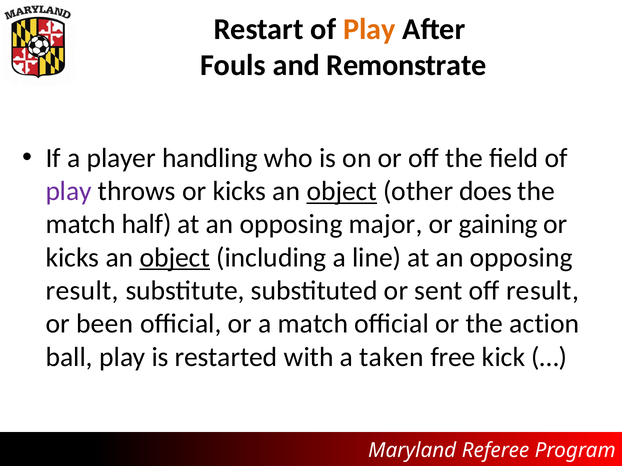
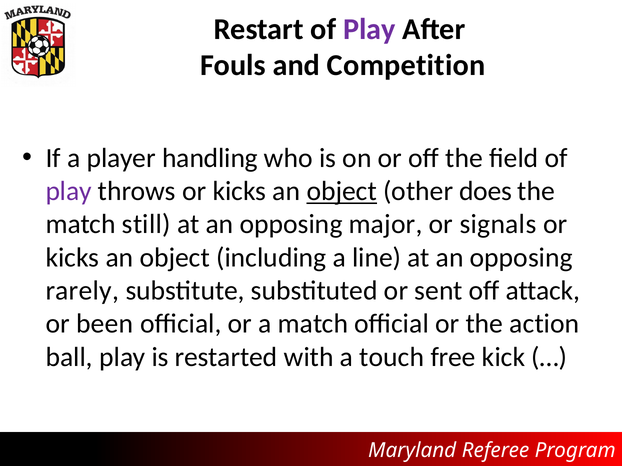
Play colour: orange -> purple (369, 29)
Remonstrate: Remonstrate -> Competition (406, 66)
half: half -> still (146, 225)
gaining: gaining -> signals (498, 225)
object underline: present -> none (175, 258)
result: result -> rarely (82, 291)
off result: result -> attack (543, 291)
taken: taken -> touch (392, 357)
